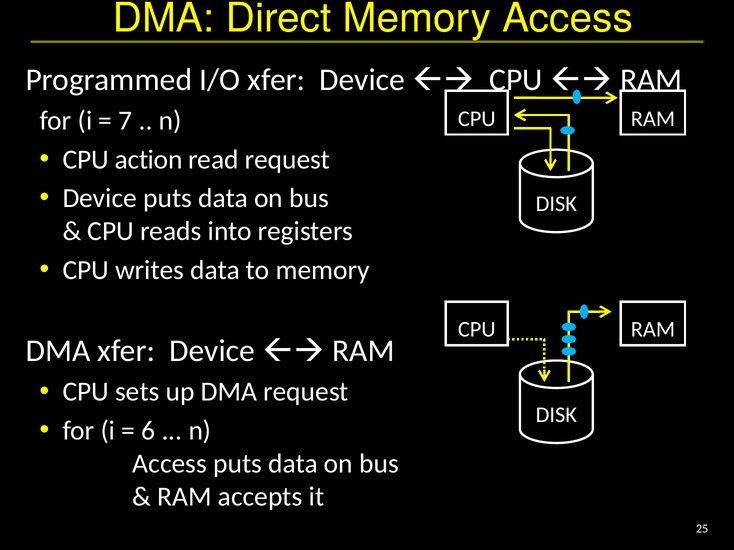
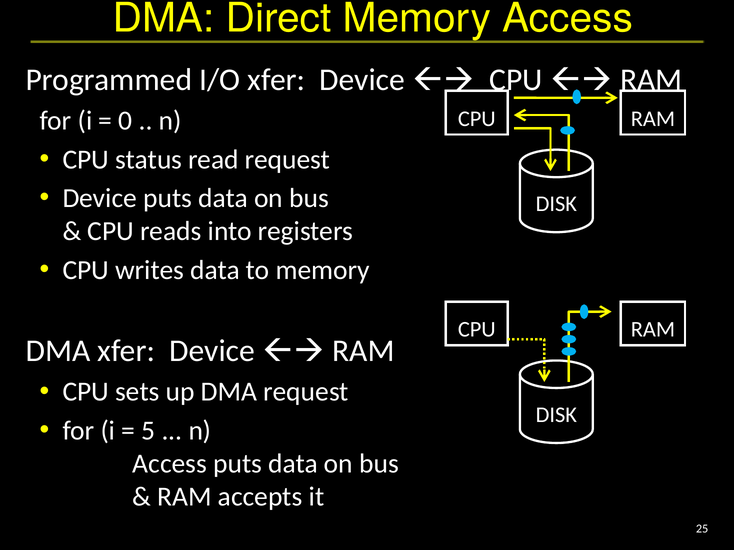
7: 7 -> 0 (125, 121)
action: action -> status (149, 160)
6: 6 -> 5 (148, 431)
